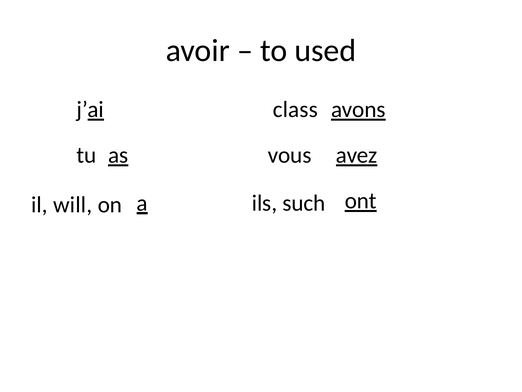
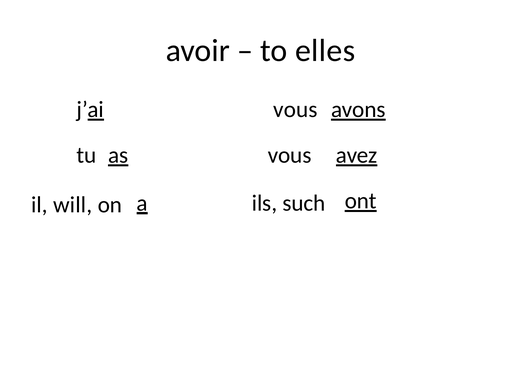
used: used -> elles (325, 51)
class: class -> vous (295, 110)
